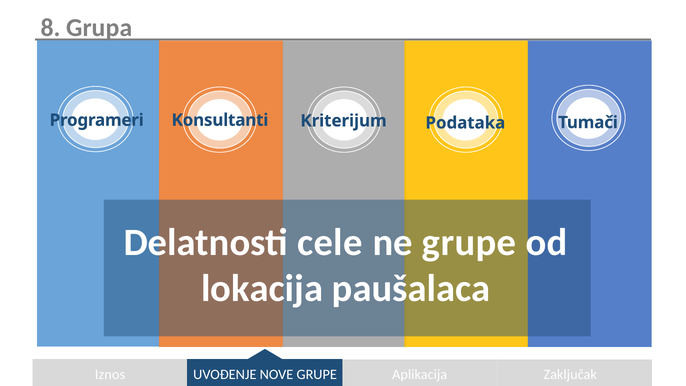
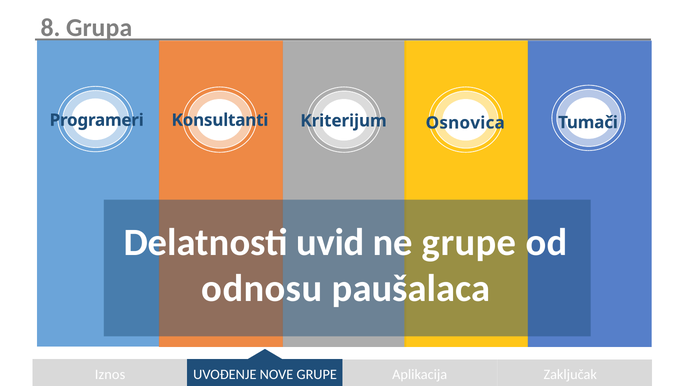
Podataka: Podataka -> Osnovica (465, 123)
cele: cele -> uvid (330, 242)
lokacija: lokacija -> odnosu (262, 288)
